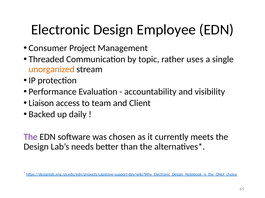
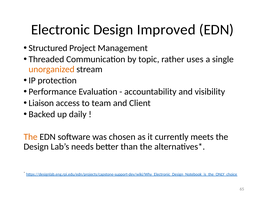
Employee: Employee -> Improved (166, 30)
Consumer: Consumer -> Structured (48, 48)
The colour: purple -> orange (31, 137)
